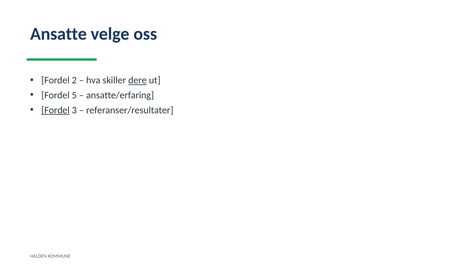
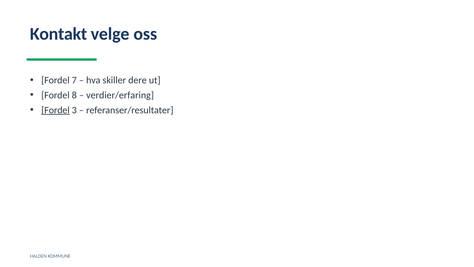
Ansatte: Ansatte -> Kontakt (58, 34)
2: 2 -> 7 (74, 80)
dere underline: present -> none (138, 80)
5: 5 -> 8 (74, 95)
ansatte/erfaring: ansatte/erfaring -> verdier/erfaring (120, 95)
